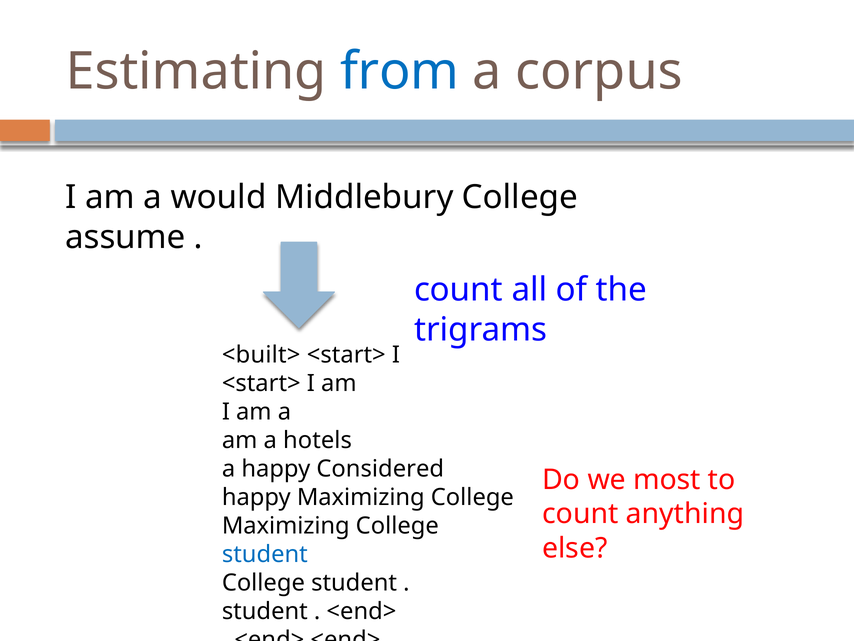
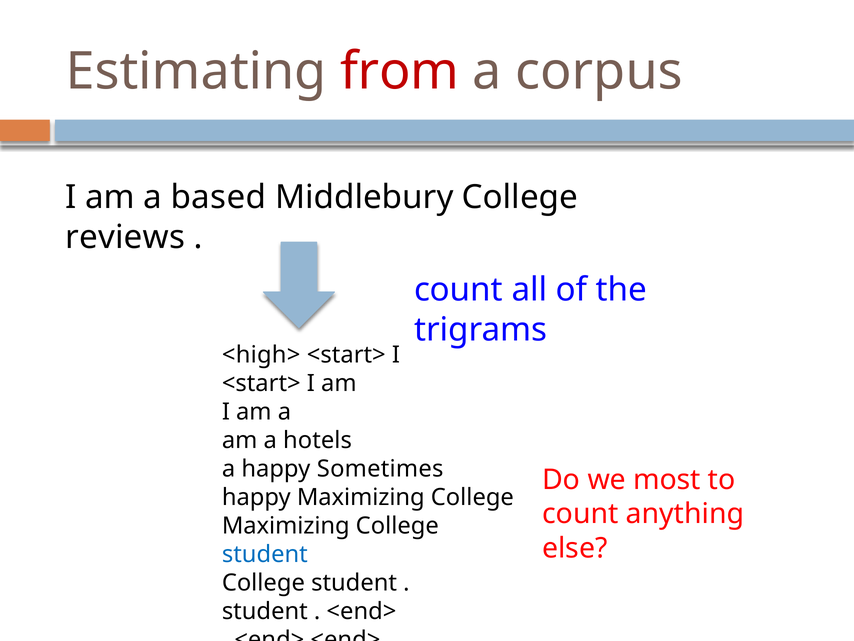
from colour: blue -> red (400, 71)
would: would -> based (218, 197)
assume: assume -> reviews (125, 237)
<built>: <built> -> <high> (261, 355)
Considered: Considered -> Sometimes (380, 468)
